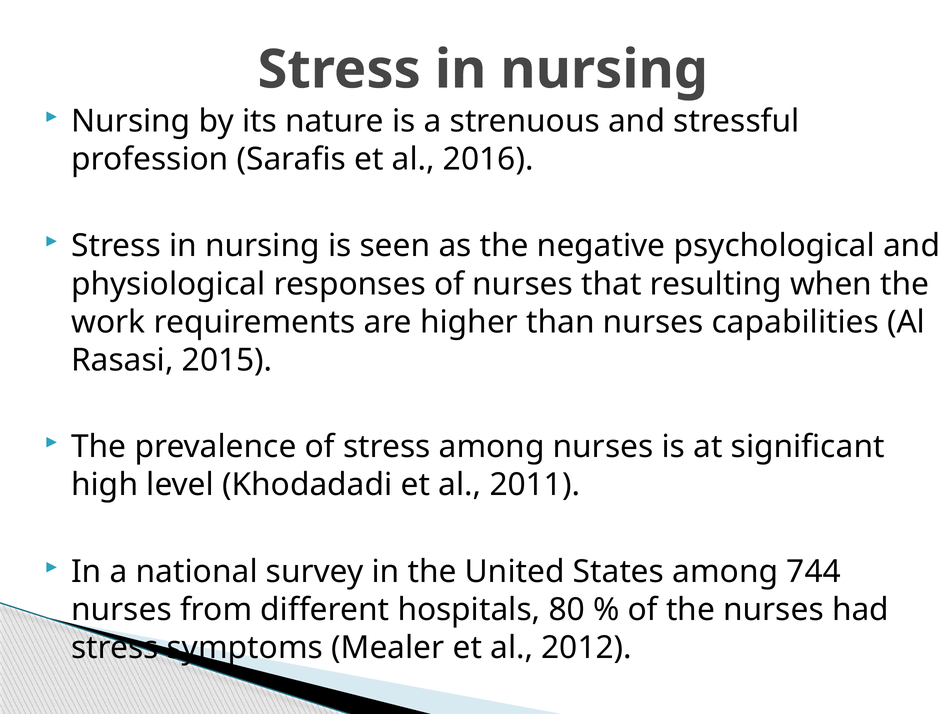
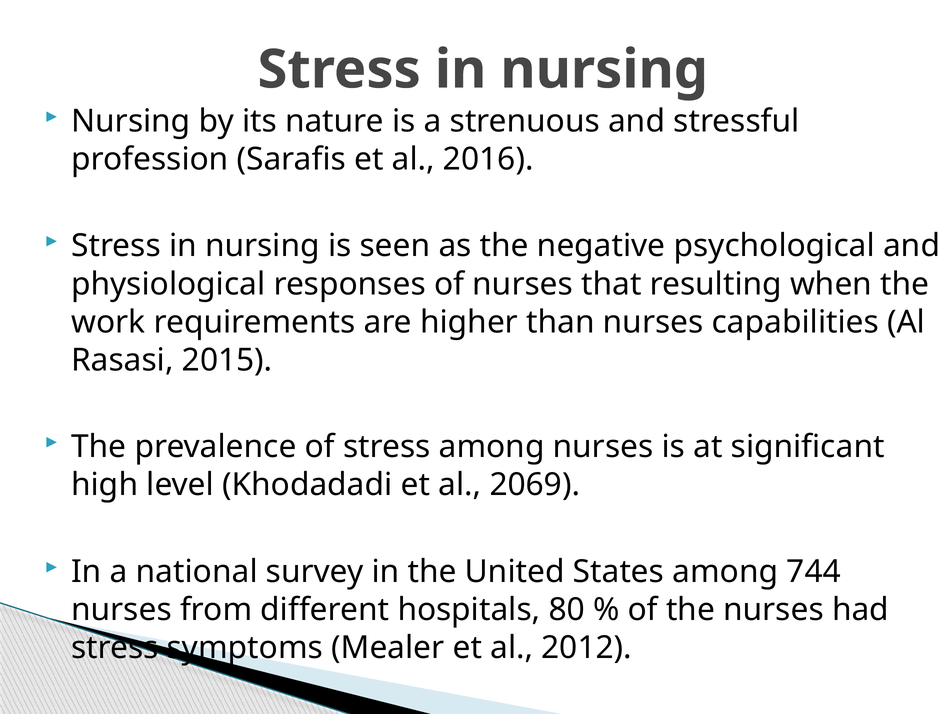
2011: 2011 -> 2069 (535, 485)
